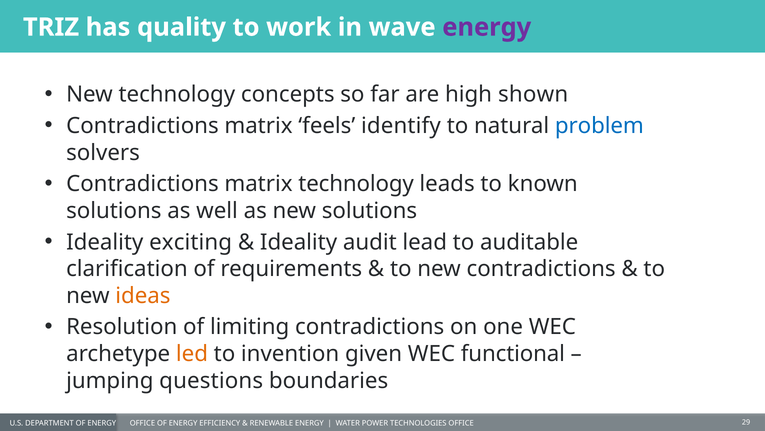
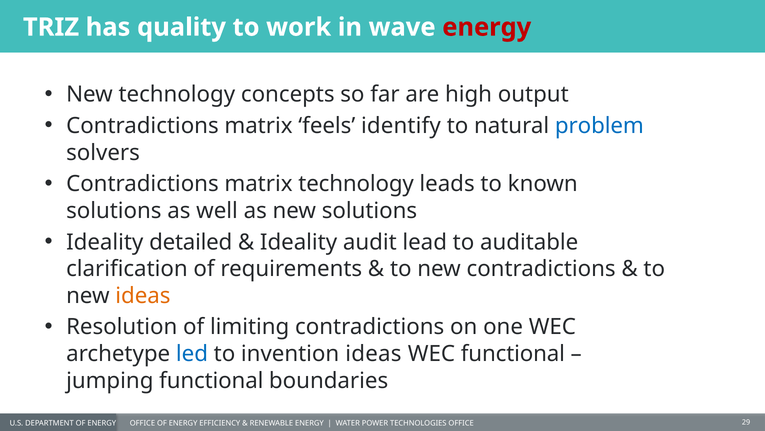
energy colour: purple -> red (487, 27)
shown: shown -> output (533, 94)
exciting: exciting -> detailed (191, 242)
led colour: orange -> blue (192, 353)
invention given: given -> ideas (373, 353)
jumping questions: questions -> functional (211, 380)
